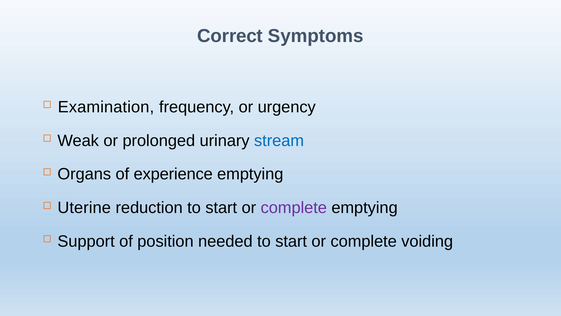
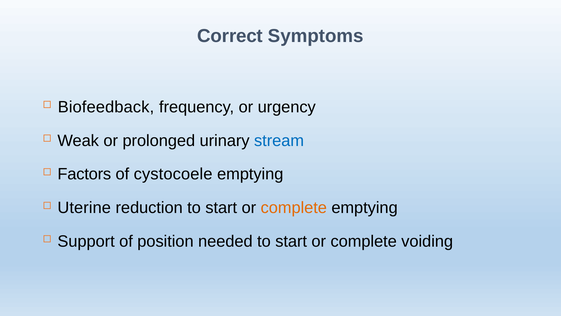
Examination: Examination -> Biofeedback (106, 107)
Organs: Organs -> Factors (84, 174)
experience: experience -> cystocoele (173, 174)
complete colour: purple -> orange (294, 208)
